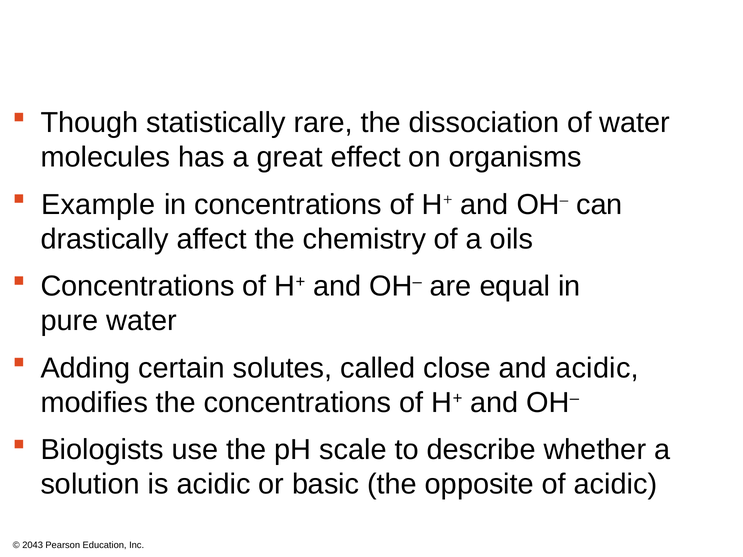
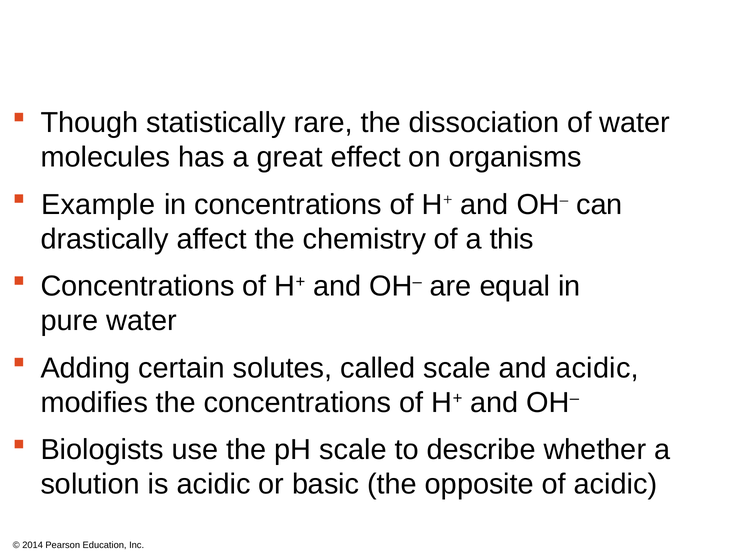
oils: oils -> this (512, 239)
called close: close -> scale (457, 368)
2043: 2043 -> 2014 (33, 545)
